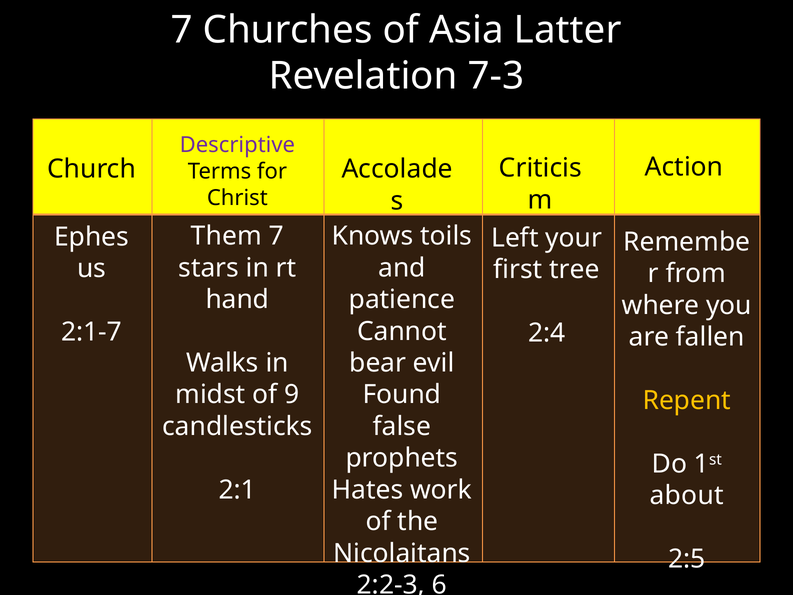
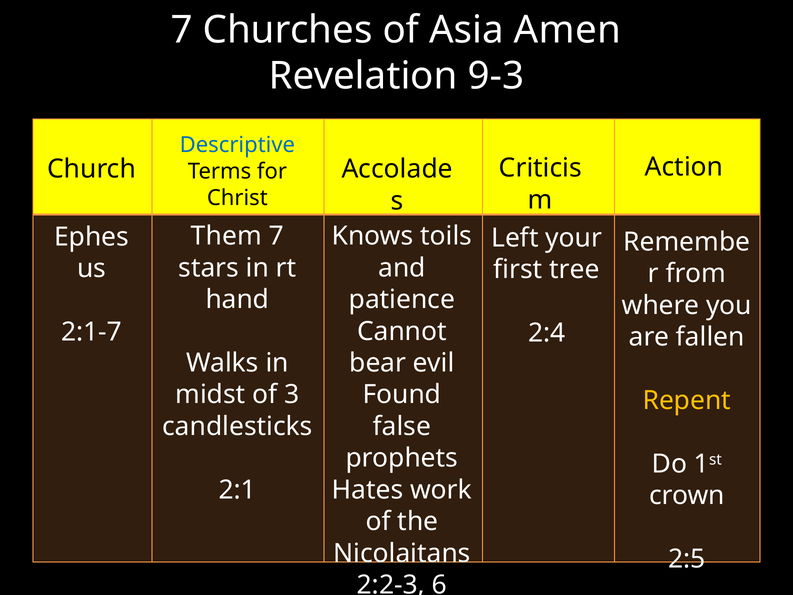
Latter: Latter -> Amen (568, 30)
7-3: 7-3 -> 9-3 (496, 76)
Descriptive colour: purple -> blue (237, 145)
9: 9 -> 3 (292, 395)
about: about -> crown (687, 496)
